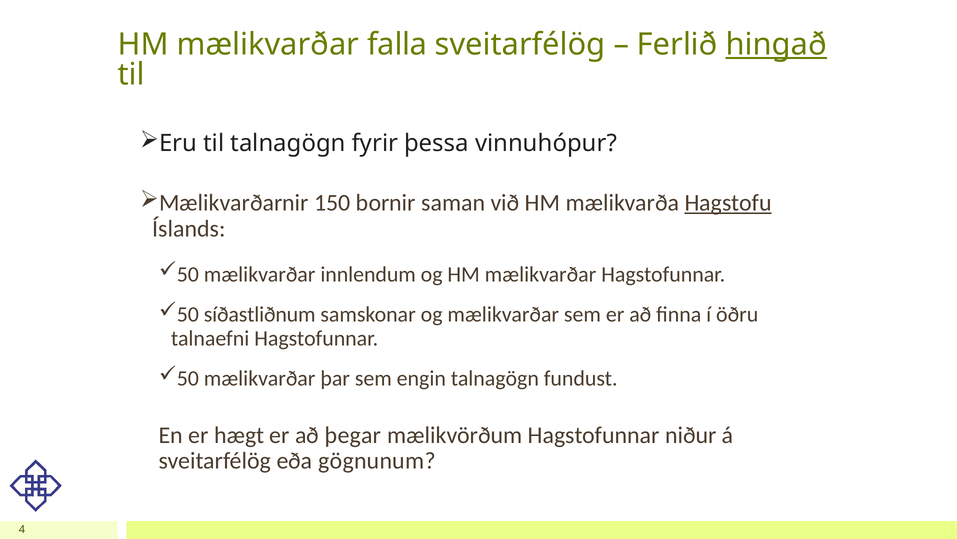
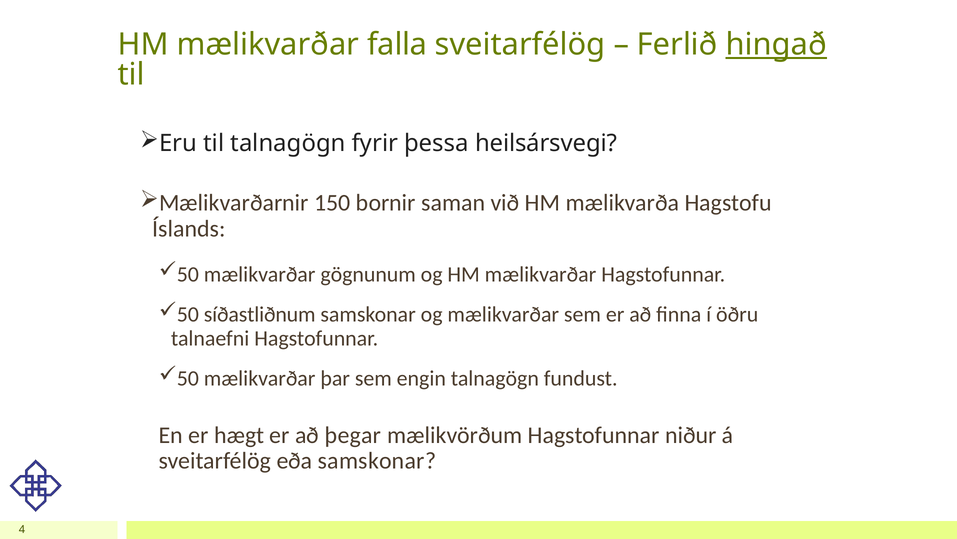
vinnuhópur: vinnuhópur -> heilsársvegi (546, 143)
Hagstofu underline: present -> none (728, 203)
innlendum: innlendum -> gögnunum (368, 274)
eða gögnunum: gögnunum -> samskonar (377, 460)
